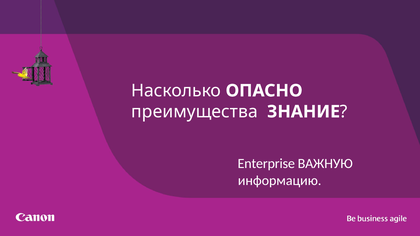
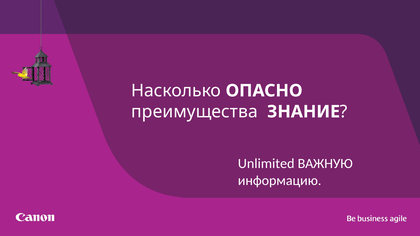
Enterprise: Enterprise -> Unlimited (266, 164)
